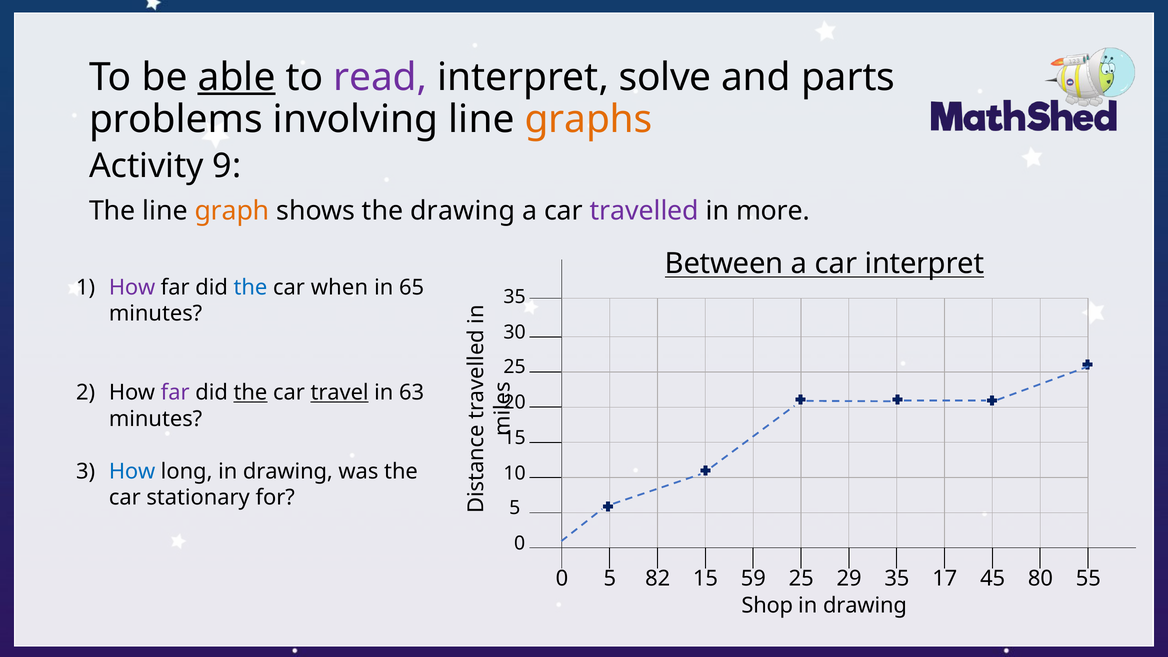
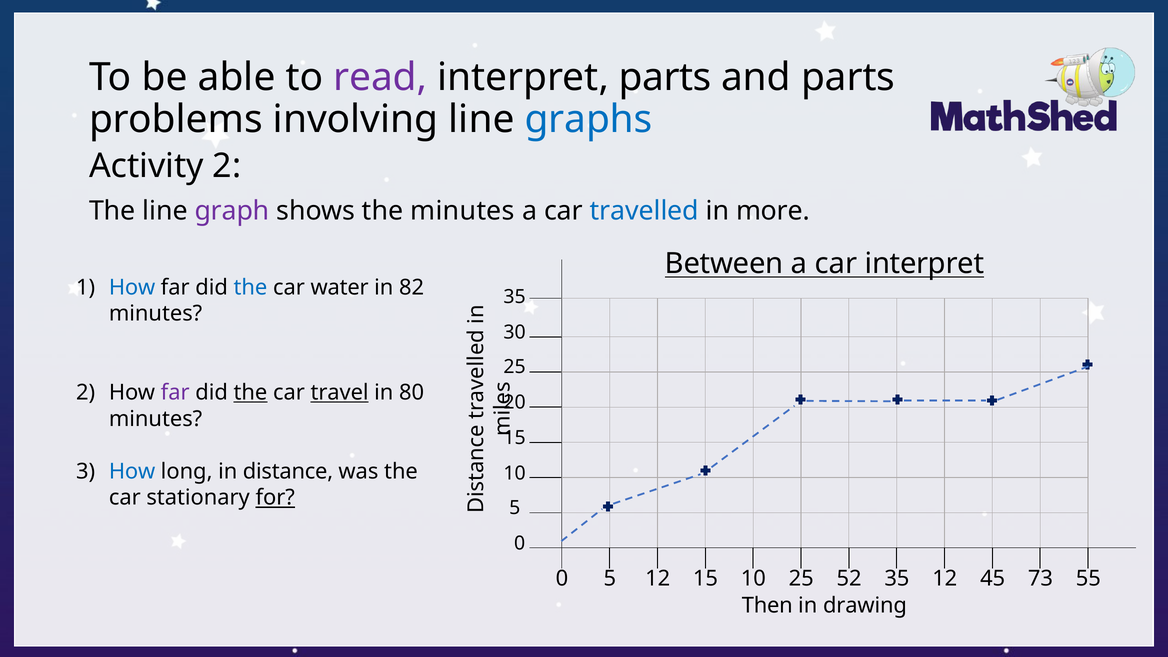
able underline: present -> none (237, 77)
interpret solve: solve -> parts (665, 77)
graphs colour: orange -> blue (589, 119)
Activity 9: 9 -> 2 (227, 166)
graph colour: orange -> purple (232, 211)
the drawing: drawing -> minutes (463, 211)
travelled colour: purple -> blue (644, 211)
How colour: purple -> blue (132, 287)
when: when -> water (340, 287)
65: 65 -> 82 (412, 287)
63: 63 -> 80 (412, 393)
long in drawing: drawing -> distance (288, 471)
for underline: none -> present (275, 498)
5 82: 82 -> 12 (658, 579)
15 59: 59 -> 10 (753, 579)
29: 29 -> 52 (849, 579)
35 17: 17 -> 12 (945, 579)
80: 80 -> 73 (1040, 579)
Shop: Shop -> Then (767, 606)
